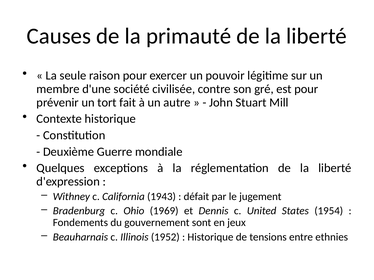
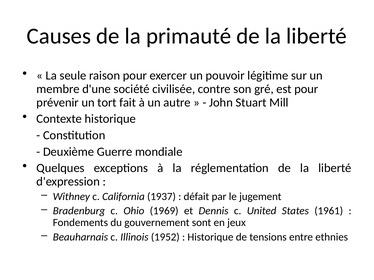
1943: 1943 -> 1937 (161, 197)
1954: 1954 -> 1961 (329, 211)
